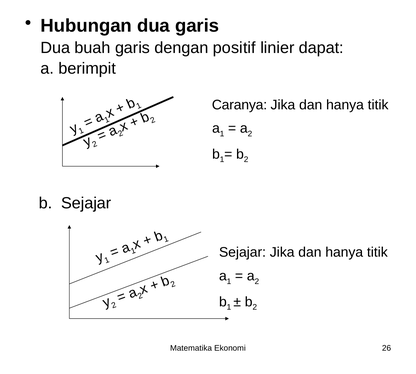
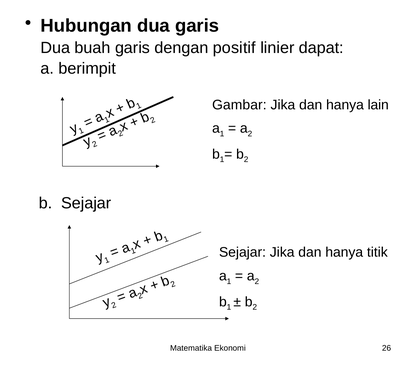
Caranya: Caranya -> Gambar (239, 105)
titik: titik -> lain (378, 105)
